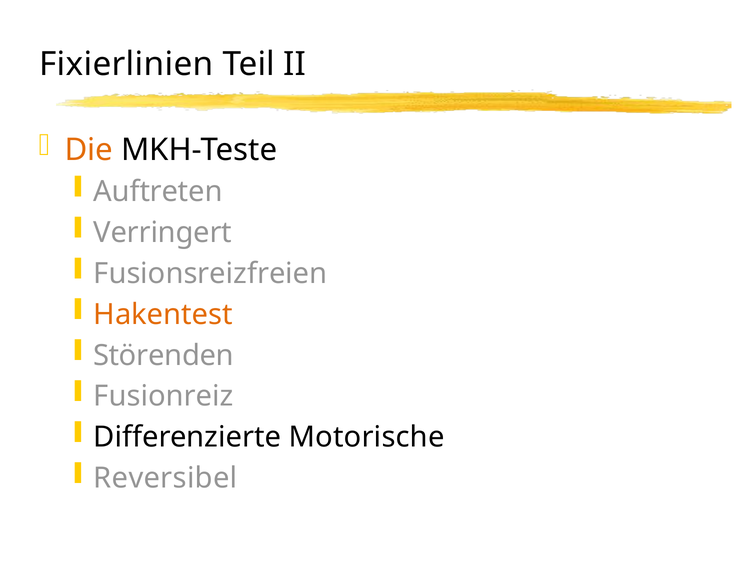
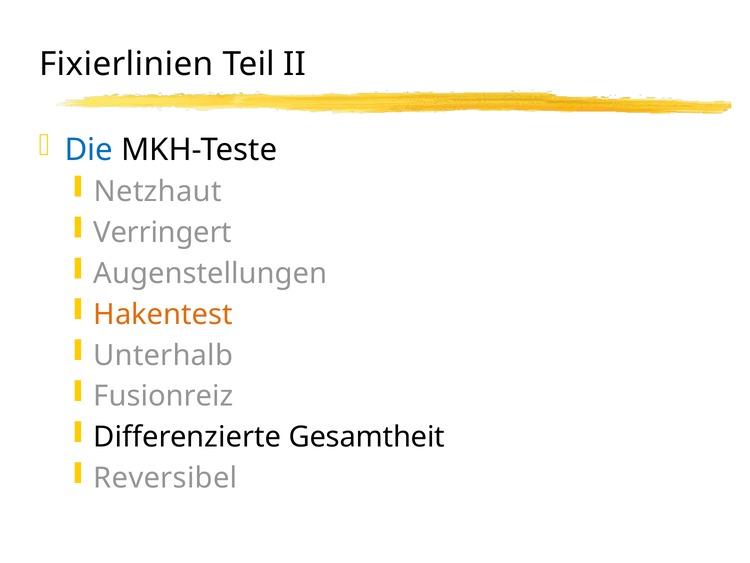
Die colour: orange -> blue (89, 150)
Auftreten: Auftreten -> Netzhaut (158, 192)
Fusionsreizfreien: Fusionsreizfreien -> Augenstellungen (210, 273)
Störenden: Störenden -> Unterhalb (163, 355)
Motorische: Motorische -> Gesamtheit (367, 437)
